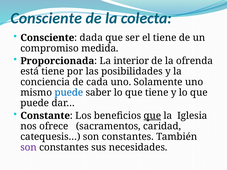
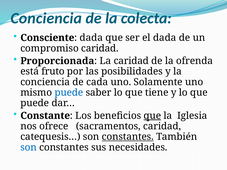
Consciente: Consciente -> Conciencia (46, 18)
el tiene: tiene -> dada (165, 38)
compromiso medida: medida -> caridad (100, 48)
La interior: interior -> caridad (131, 61)
está tiene: tiene -> fruto (53, 72)
constantes underline: none -> present (128, 137)
son colour: purple -> blue (29, 148)
